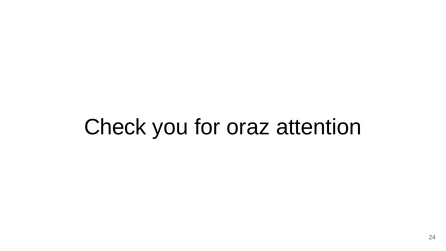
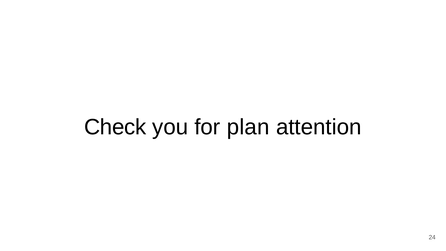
oraz: oraz -> plan (248, 127)
